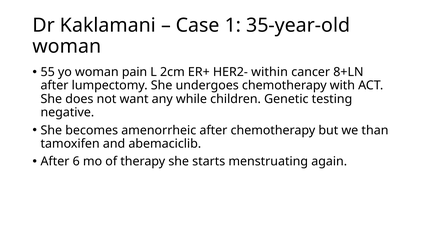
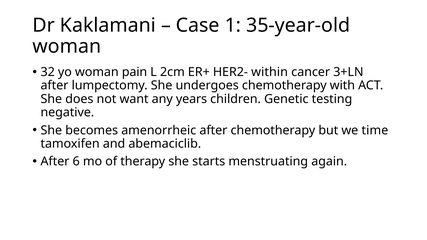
55: 55 -> 32 (48, 72)
8+LN: 8+LN -> 3+LN (348, 72)
while: while -> years (192, 99)
than: than -> time (375, 130)
